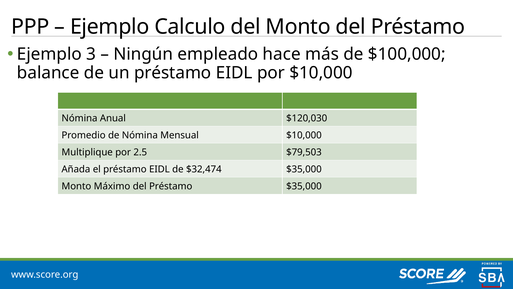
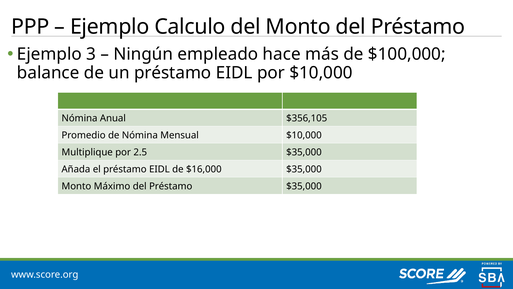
$120,030: $120,030 -> $356,105 (307, 118)
2.5 $79,503: $79,503 -> $35,000 (304, 152)
$32,474: $32,474 -> $16,000 (204, 169)
